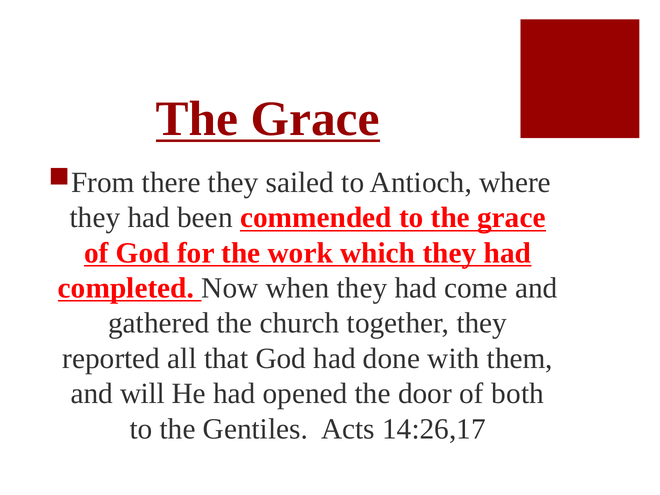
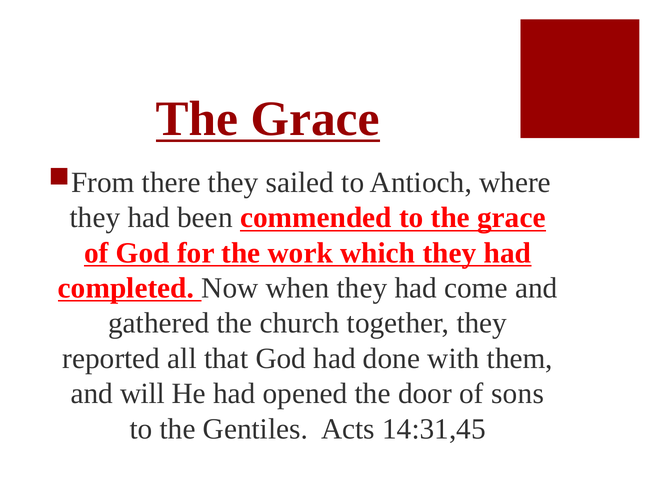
both: both -> sons (518, 394)
14:26,17: 14:26,17 -> 14:31,45 (434, 429)
